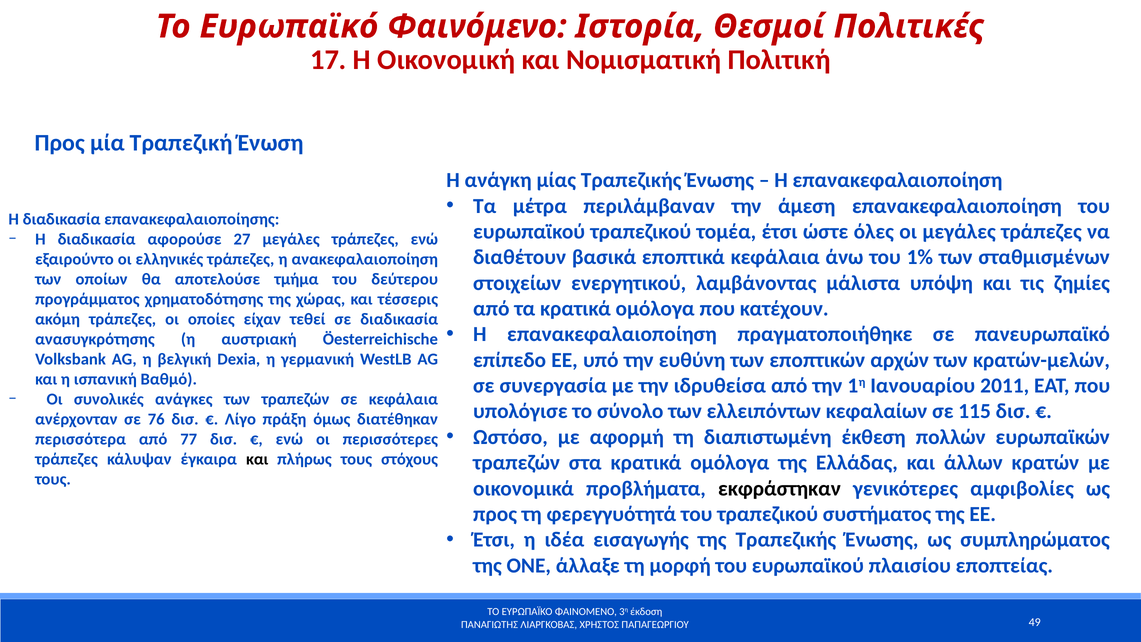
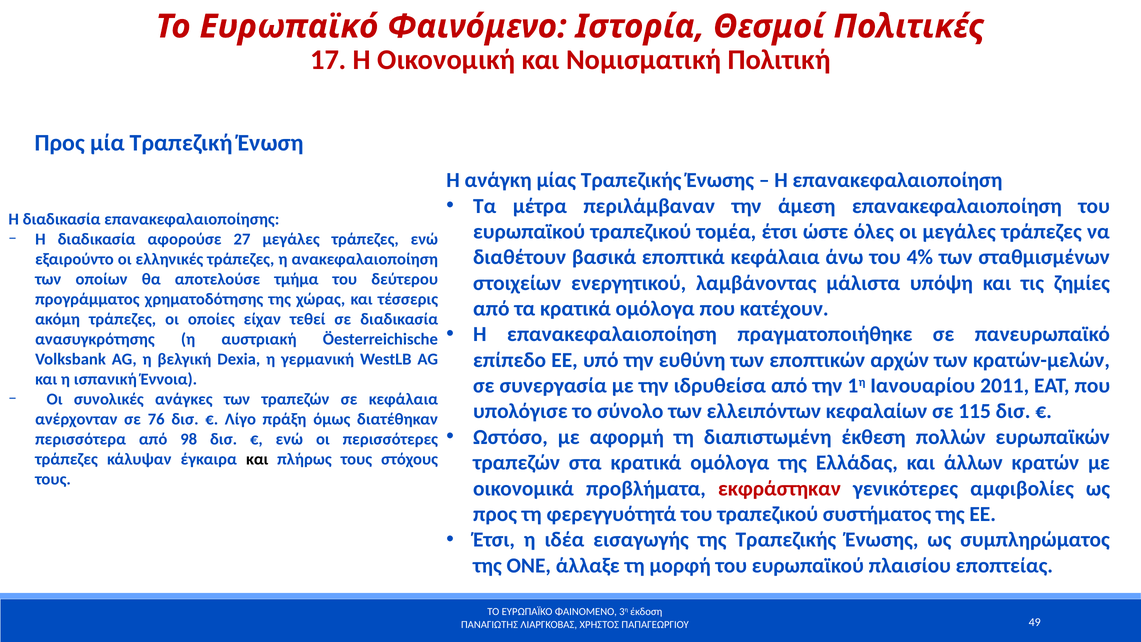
1%: 1% -> 4% (920, 257)
Βαθμό: Βαθμό -> Έννοια (169, 379)
77: 77 -> 98 (189, 439)
εκφράστηκαν colour: black -> red (779, 488)
